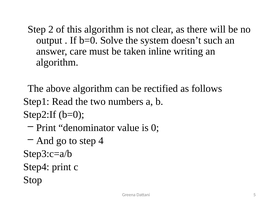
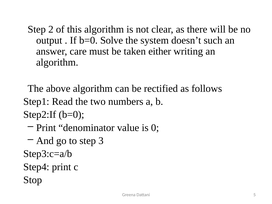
inline: inline -> either (160, 51)
4: 4 -> 3 (101, 141)
